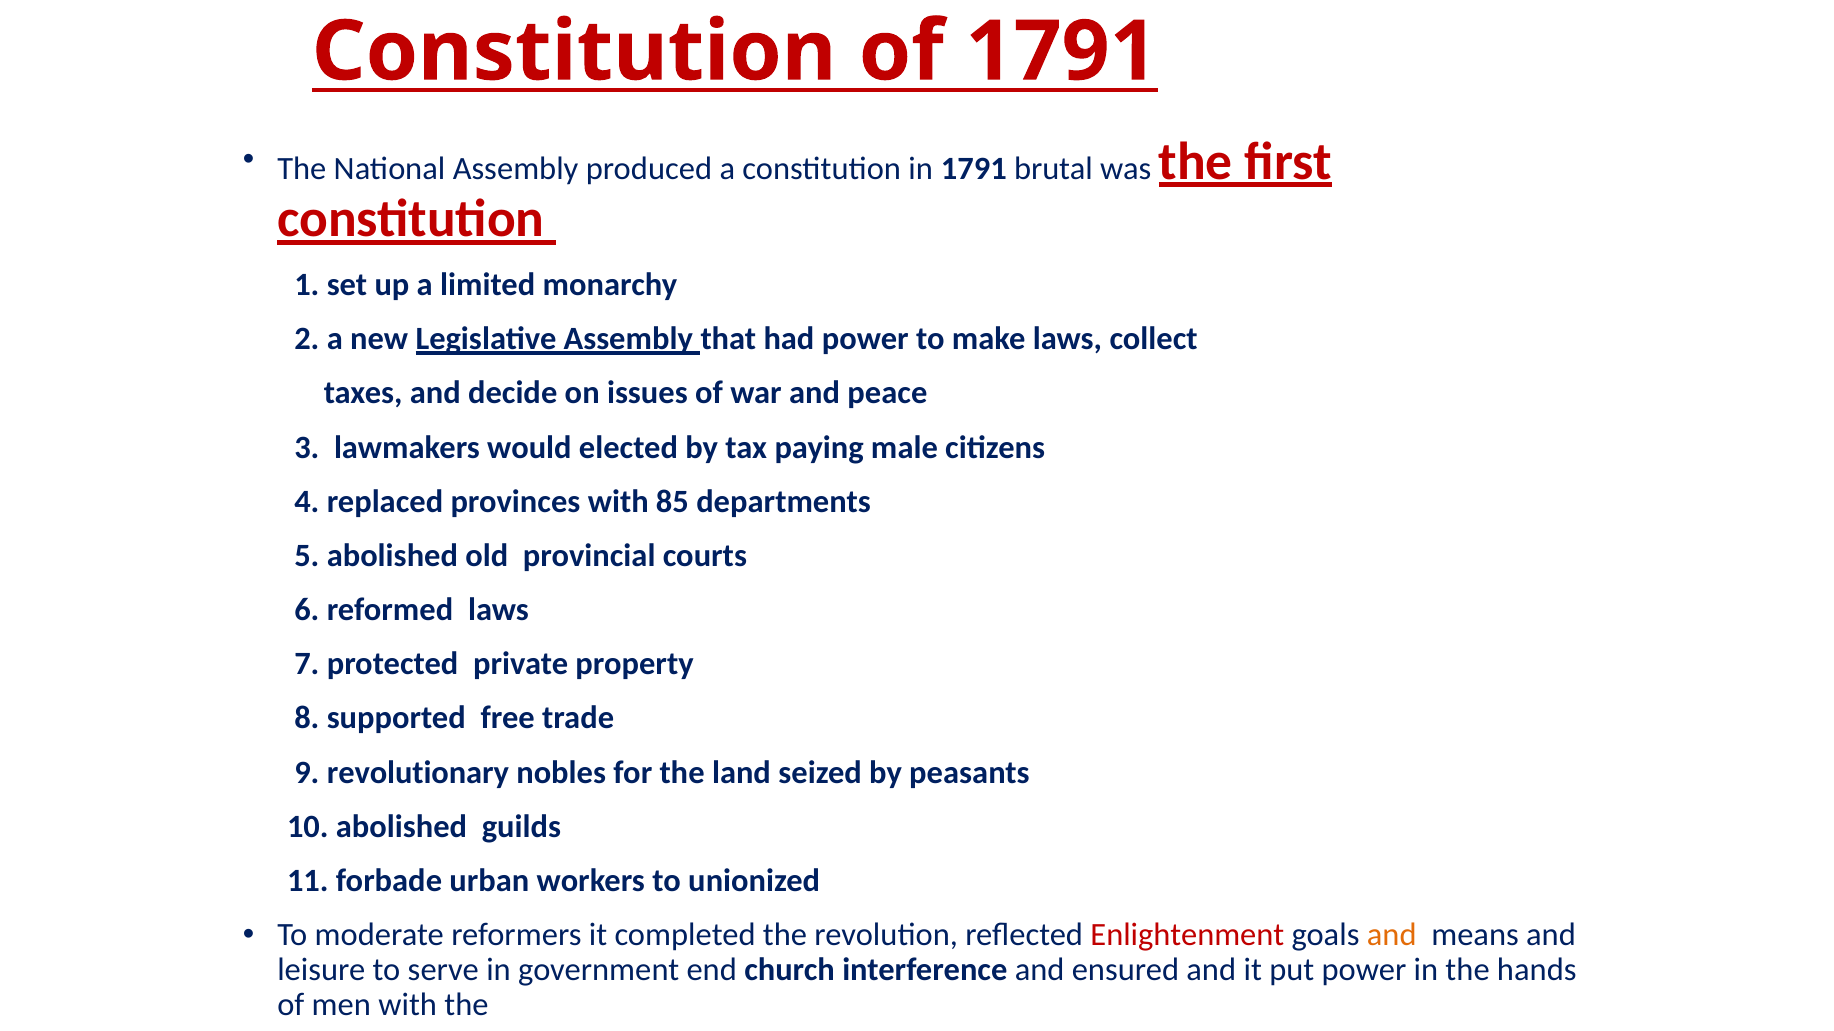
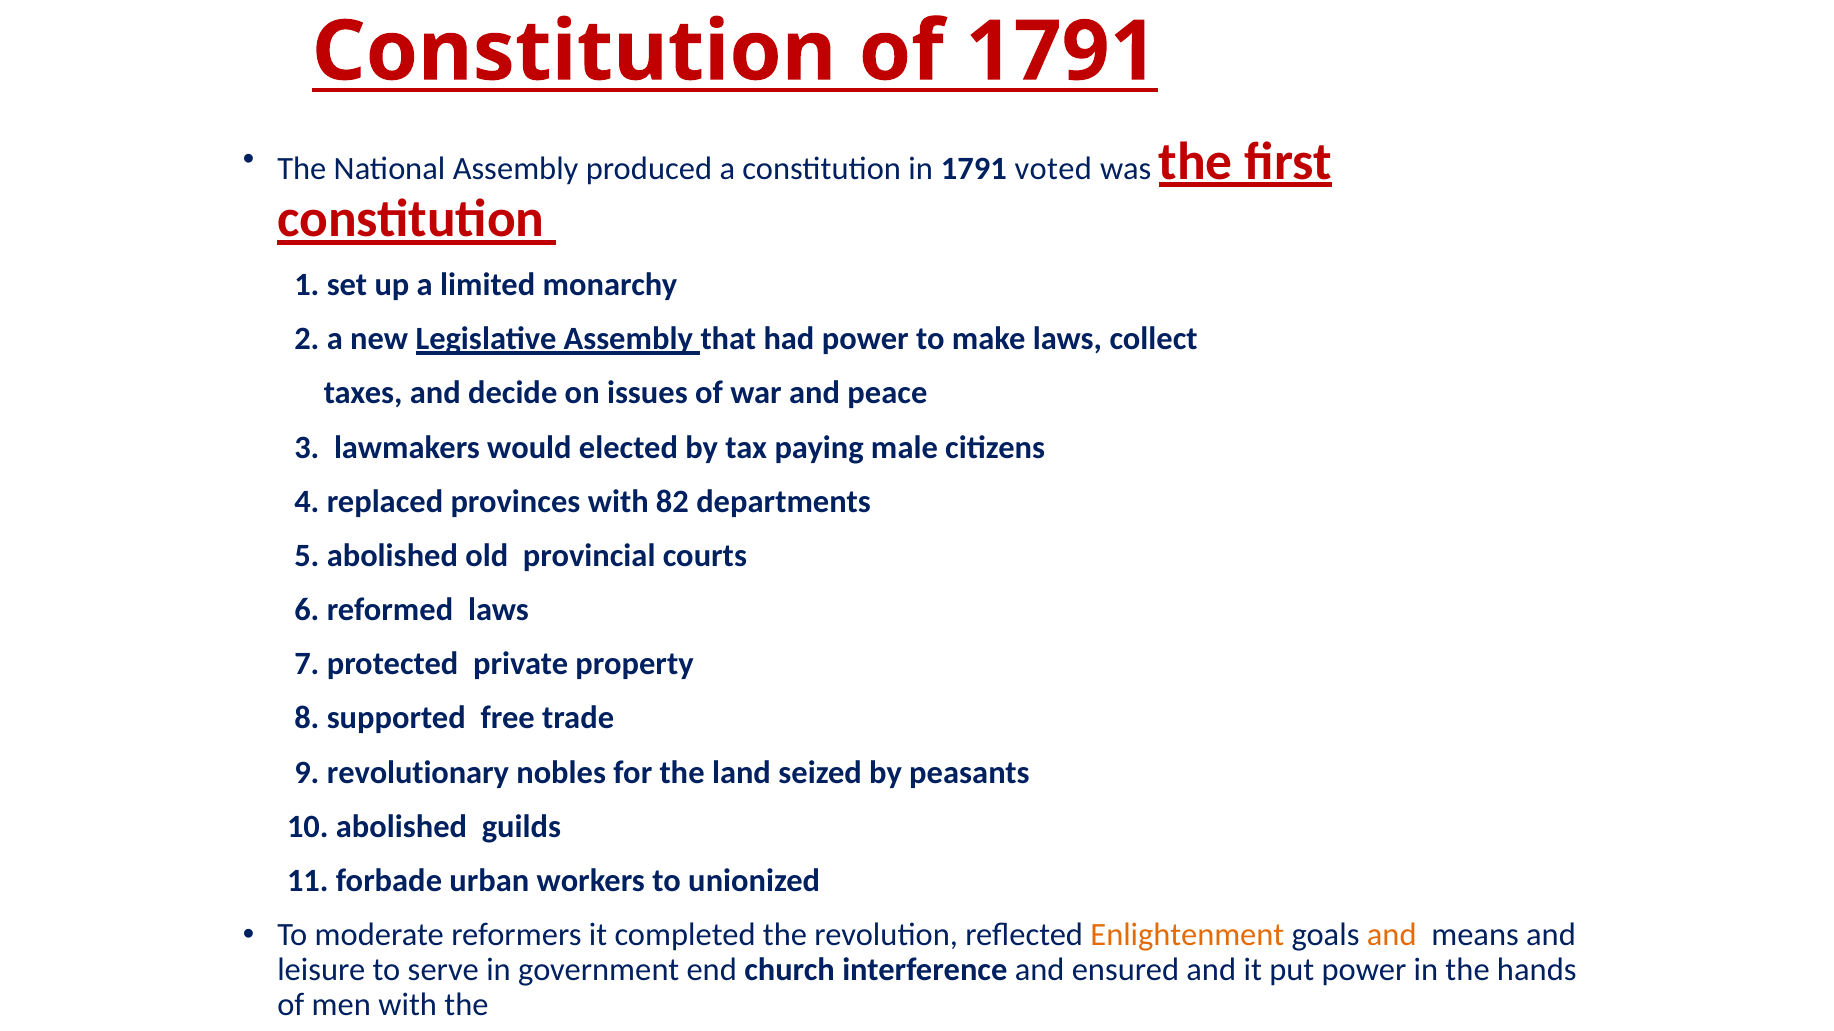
brutal: brutal -> voted (1053, 168)
85: 85 -> 82 (672, 502)
Enlightenment colour: red -> orange (1187, 935)
